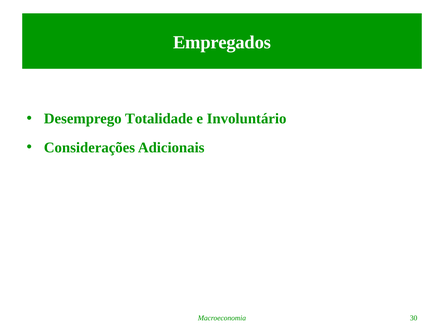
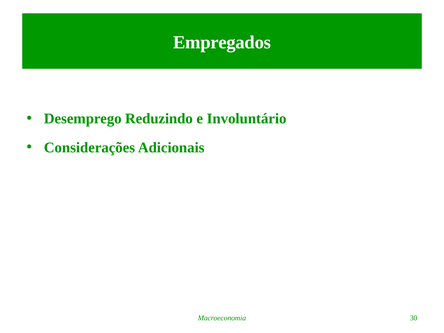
Totalidade: Totalidade -> Reduzindo (159, 119)
